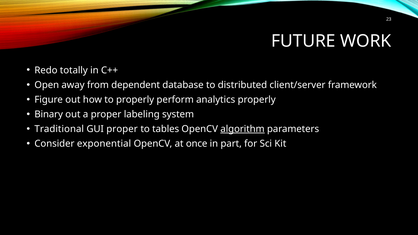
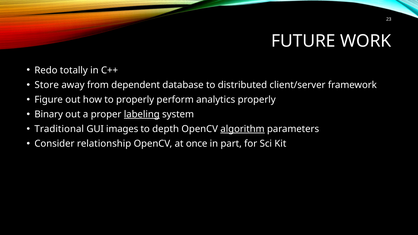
Open: Open -> Store (47, 85)
labeling underline: none -> present (142, 114)
GUI proper: proper -> images (122, 129)
tables: tables -> depth (166, 129)
exponential: exponential -> relationship (104, 144)
